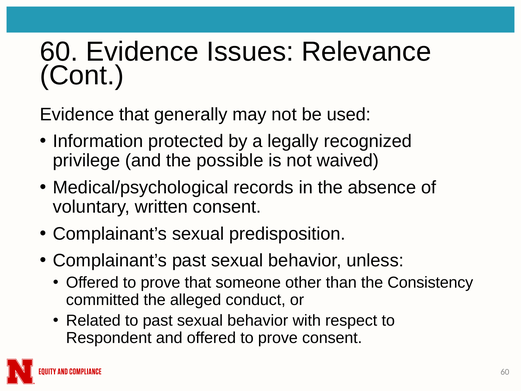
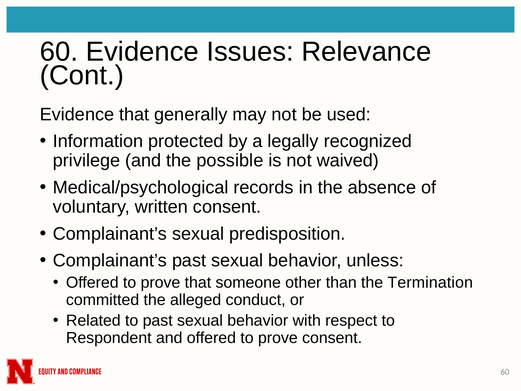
Consistency: Consistency -> Termination (430, 282)
